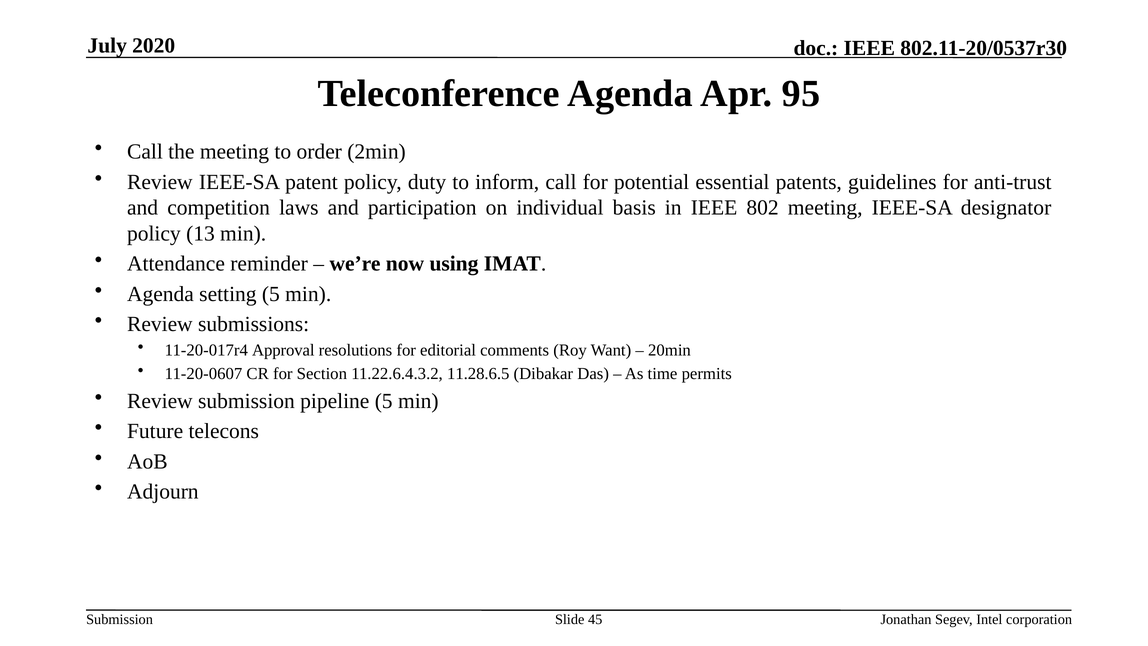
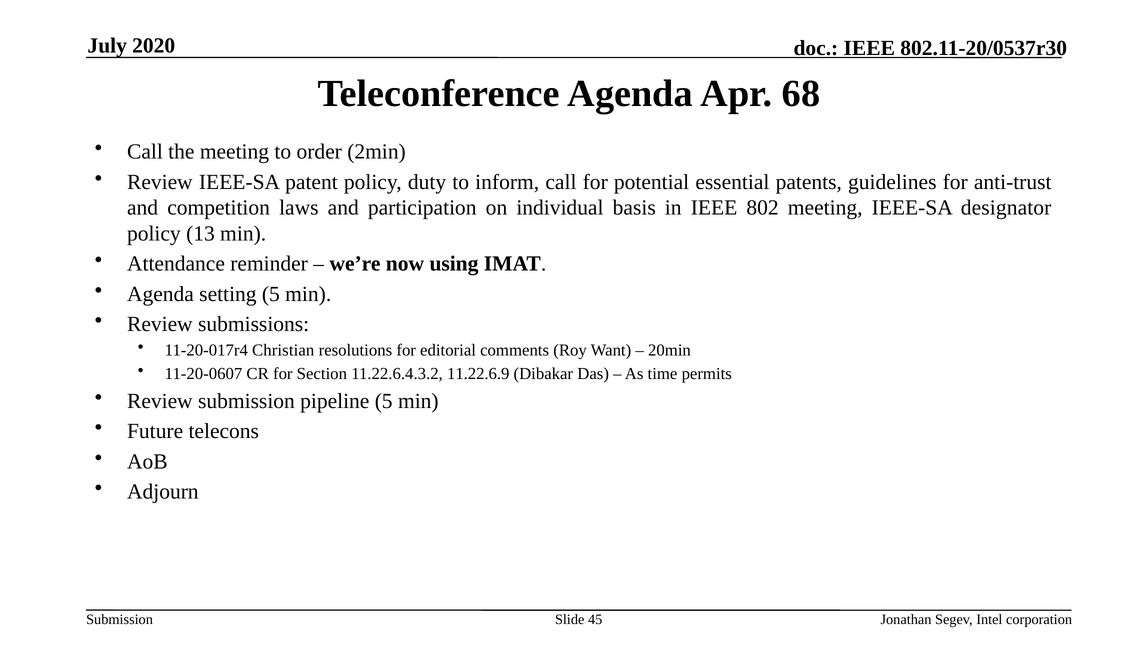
95: 95 -> 68 (801, 94)
Approval: Approval -> Christian (283, 350)
11.28.6.5: 11.28.6.5 -> 11.22.6.9 (478, 373)
